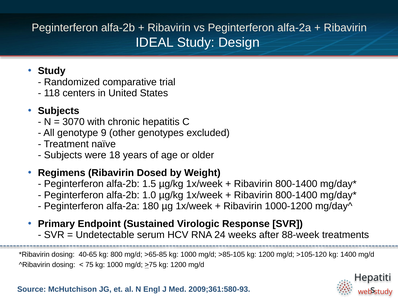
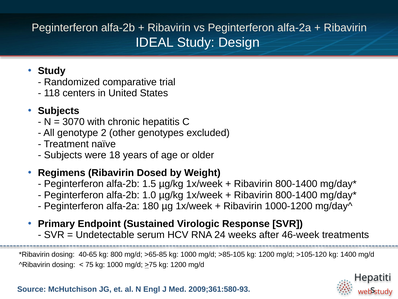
9: 9 -> 2 (104, 133)
88-week: 88-week -> 46-week (301, 235)
